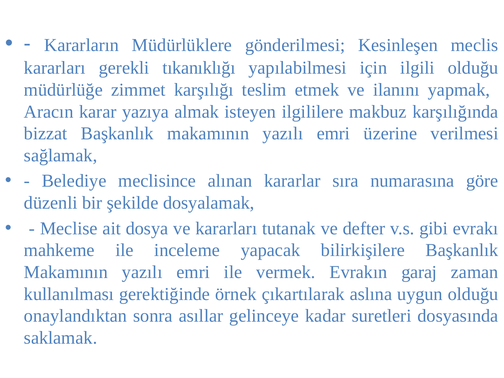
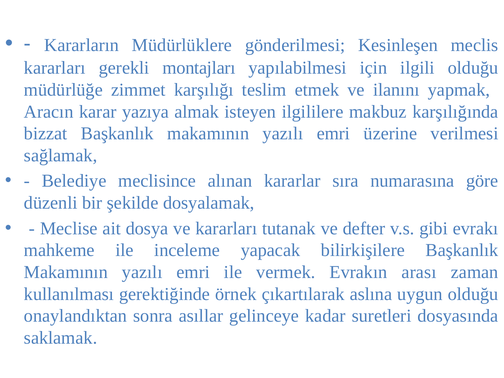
tıkanıklığı: tıkanıklığı -> montajları (199, 68)
garaj: garaj -> arası (419, 272)
